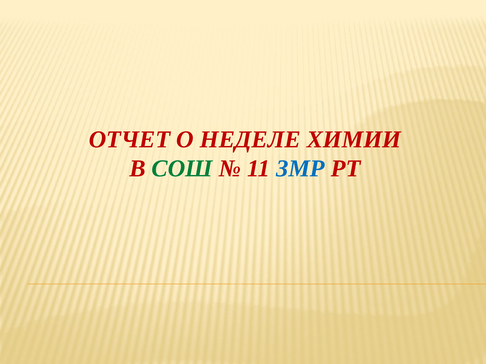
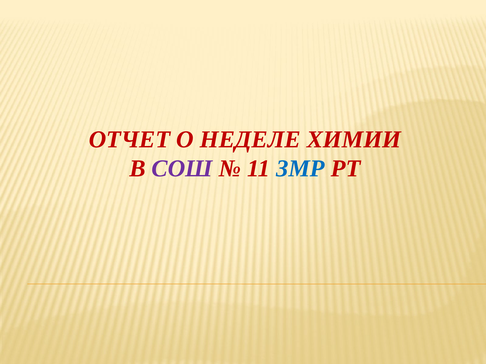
СОШ colour: green -> purple (182, 169)
